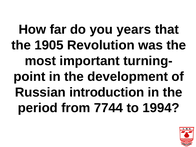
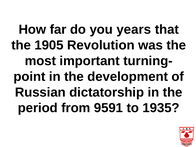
introduction: introduction -> dictatorship (107, 92)
7744: 7744 -> 9591 (108, 108)
1994: 1994 -> 1935 (161, 108)
